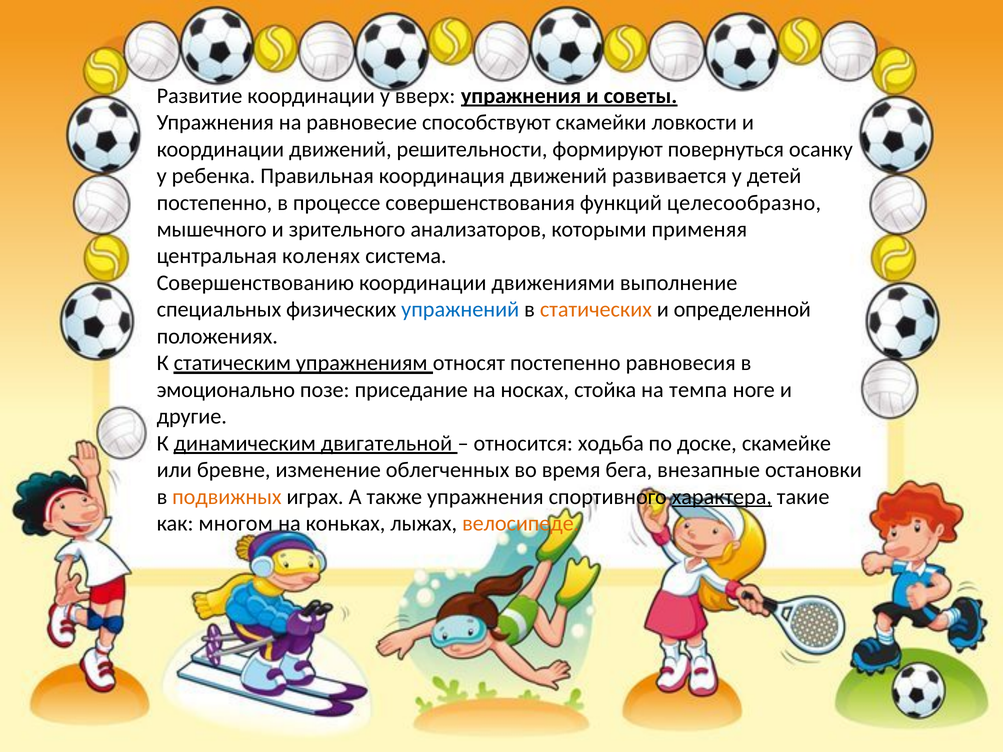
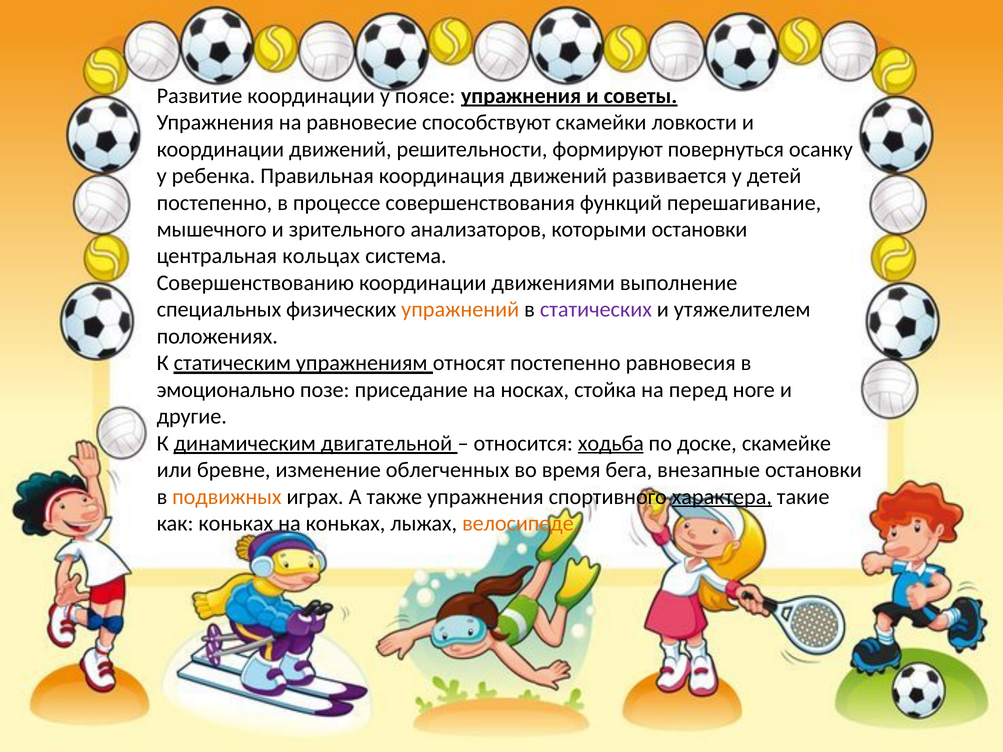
вверх: вверх -> поясе (425, 96)
целесообразно: целесообразно -> перешагивание (744, 203)
которыми применяя: применяя -> остановки (699, 230)
коленях: коленях -> кольцах (321, 256)
упражнений colour: blue -> orange (460, 310)
статических colour: orange -> purple (596, 310)
определенной: определенной -> утяжелителем (742, 310)
темпа: темпа -> перед (698, 390)
ходьба underline: none -> present (611, 443)
как многом: многом -> коньках (236, 524)
